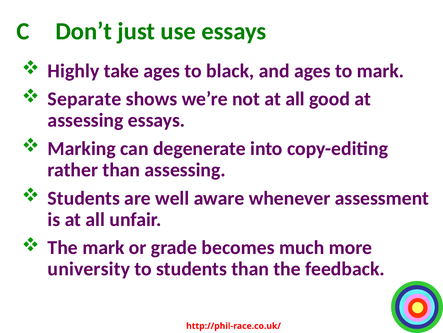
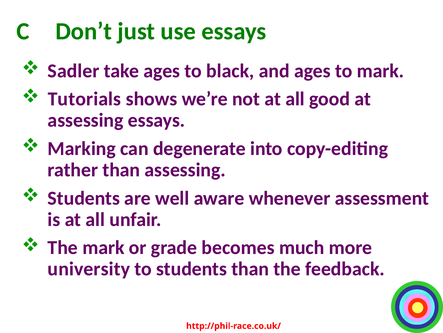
Highly: Highly -> Sadler (74, 71)
Separate: Separate -> Tutorials (84, 99)
